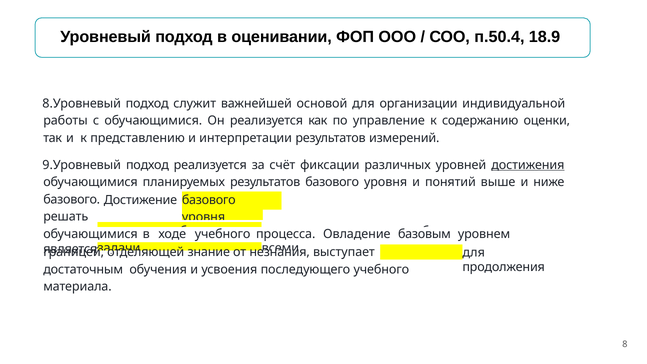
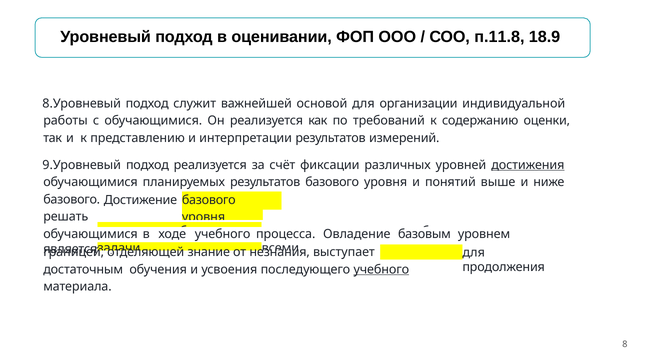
п.50.4: п.50.4 -> п.11.8 (499, 37)
управление: управление -> требований (389, 121)
учебного underline: none -> present (381, 269)
